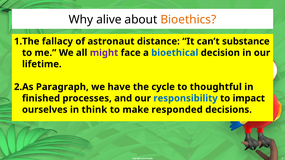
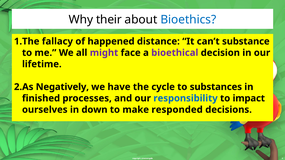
alive: alive -> their (109, 20)
Bioethics colour: orange -> blue (188, 20)
astronaut: astronaut -> happened (111, 41)
bioethical colour: blue -> purple (175, 53)
Paragraph: Paragraph -> Negatively (62, 87)
thoughtful: thoughtful -> substances (216, 87)
think: think -> down (94, 110)
